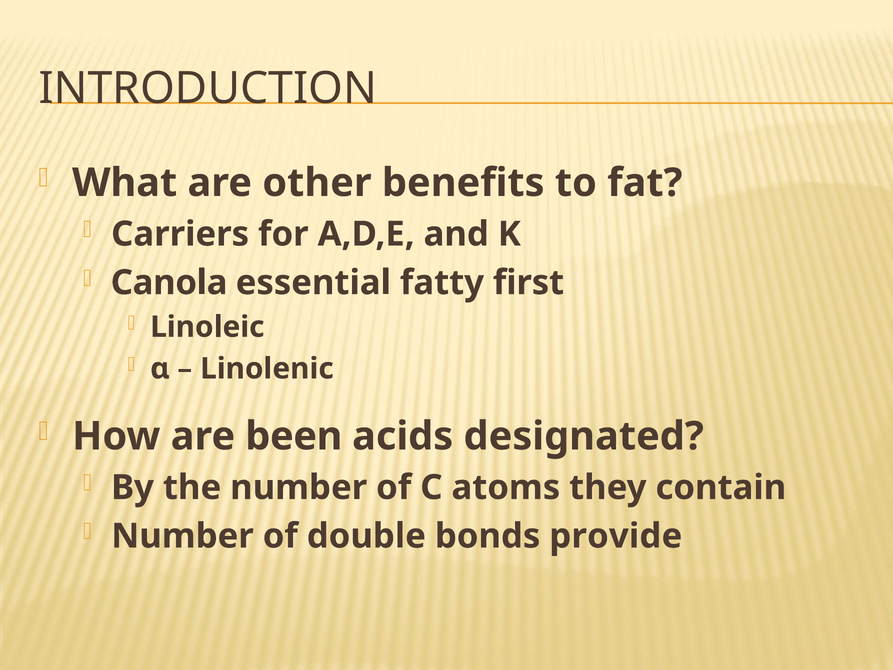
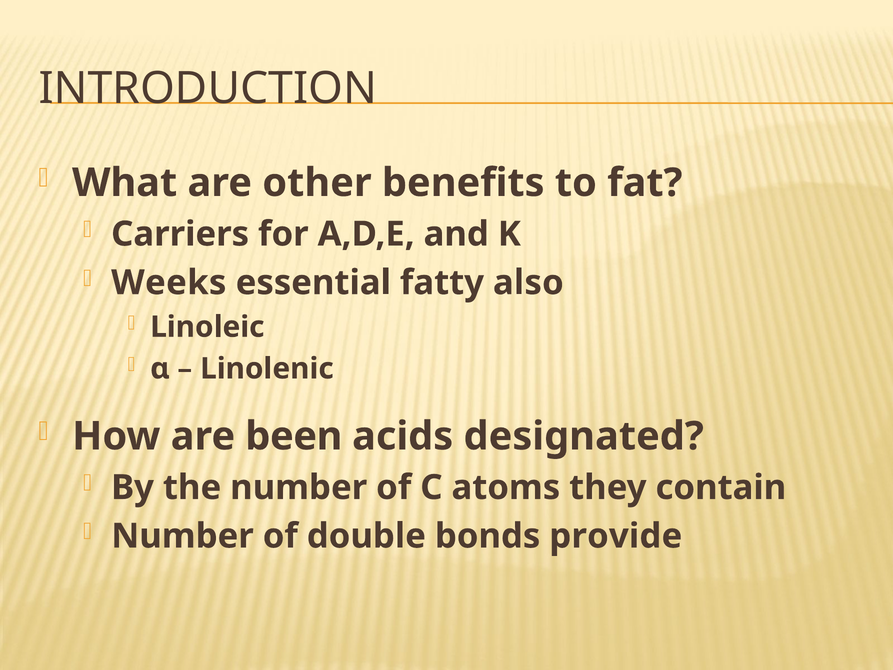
Canola: Canola -> Weeks (169, 283)
first: first -> also (528, 283)
